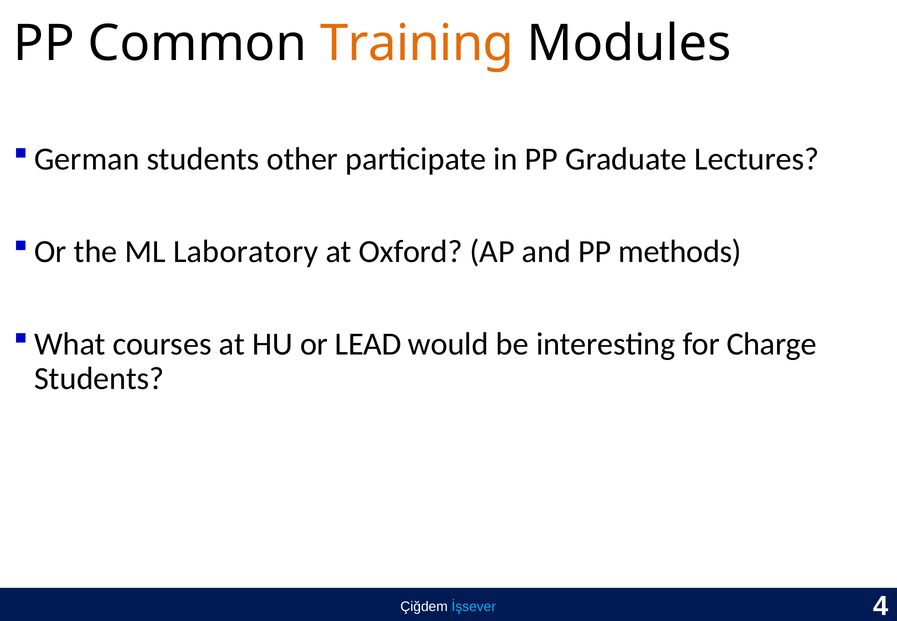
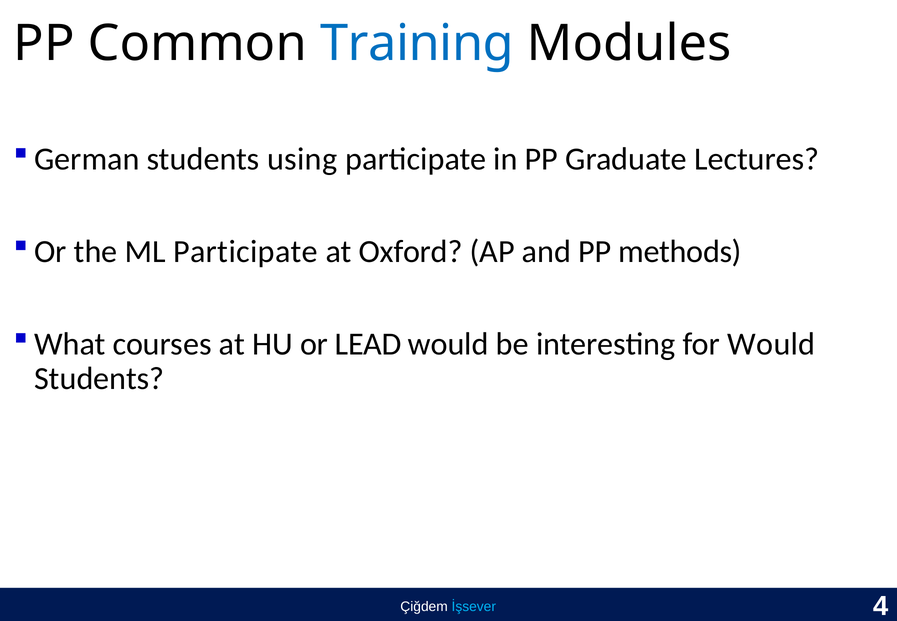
Training colour: orange -> blue (417, 44)
other: other -> using (302, 159)
ML Laboratory: Laboratory -> Participate (246, 251)
for Charge: Charge -> Would (771, 344)
